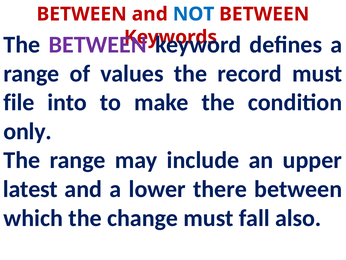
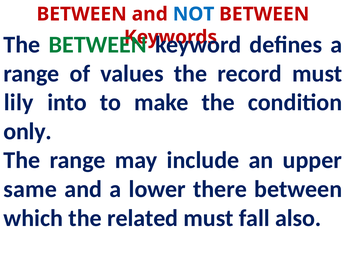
BETWEEN colour: purple -> green (98, 45)
file: file -> lily (19, 102)
latest: latest -> same (30, 189)
change: change -> related (143, 218)
